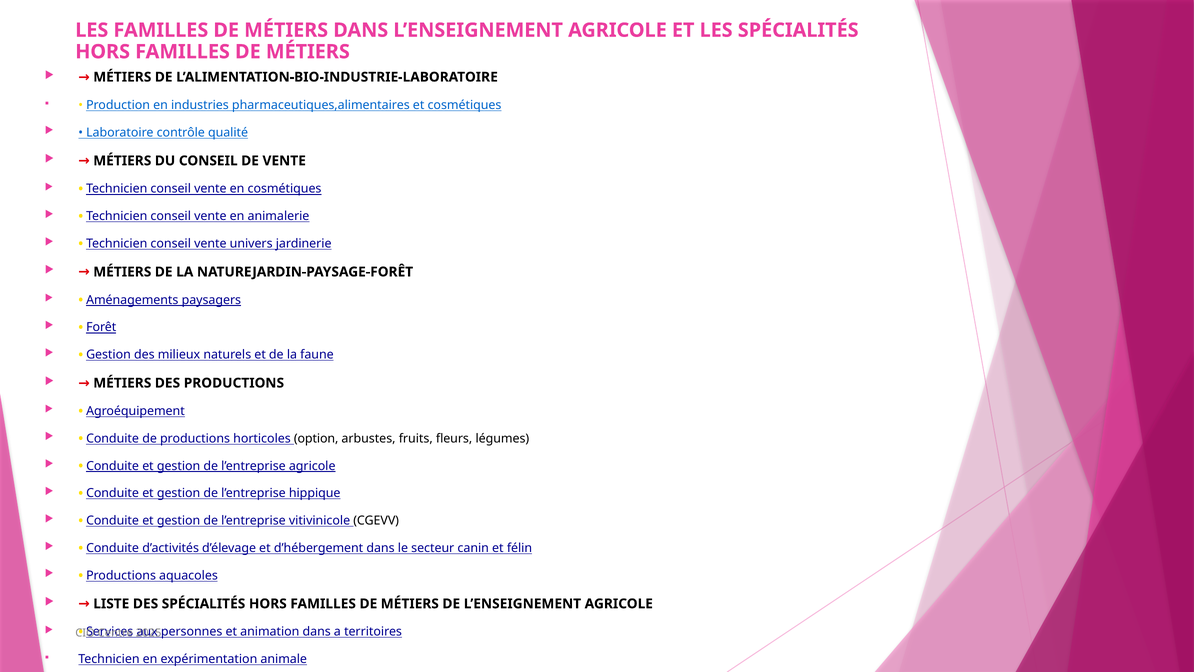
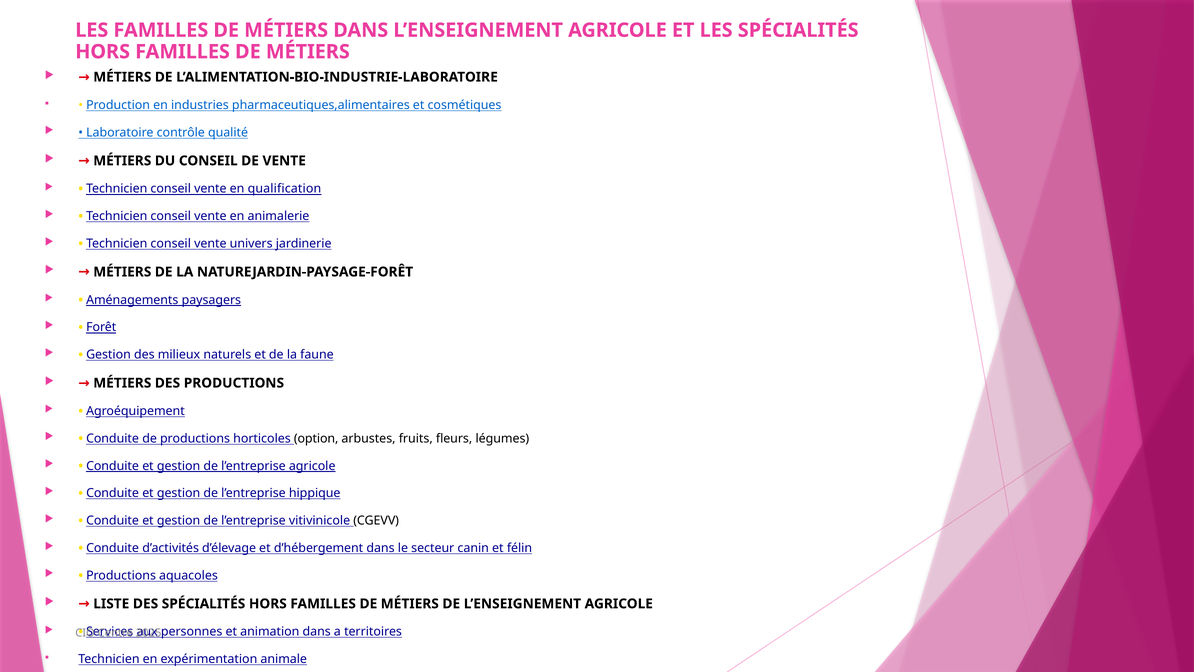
en cosmétiques: cosmétiques -> qualification (284, 189)
